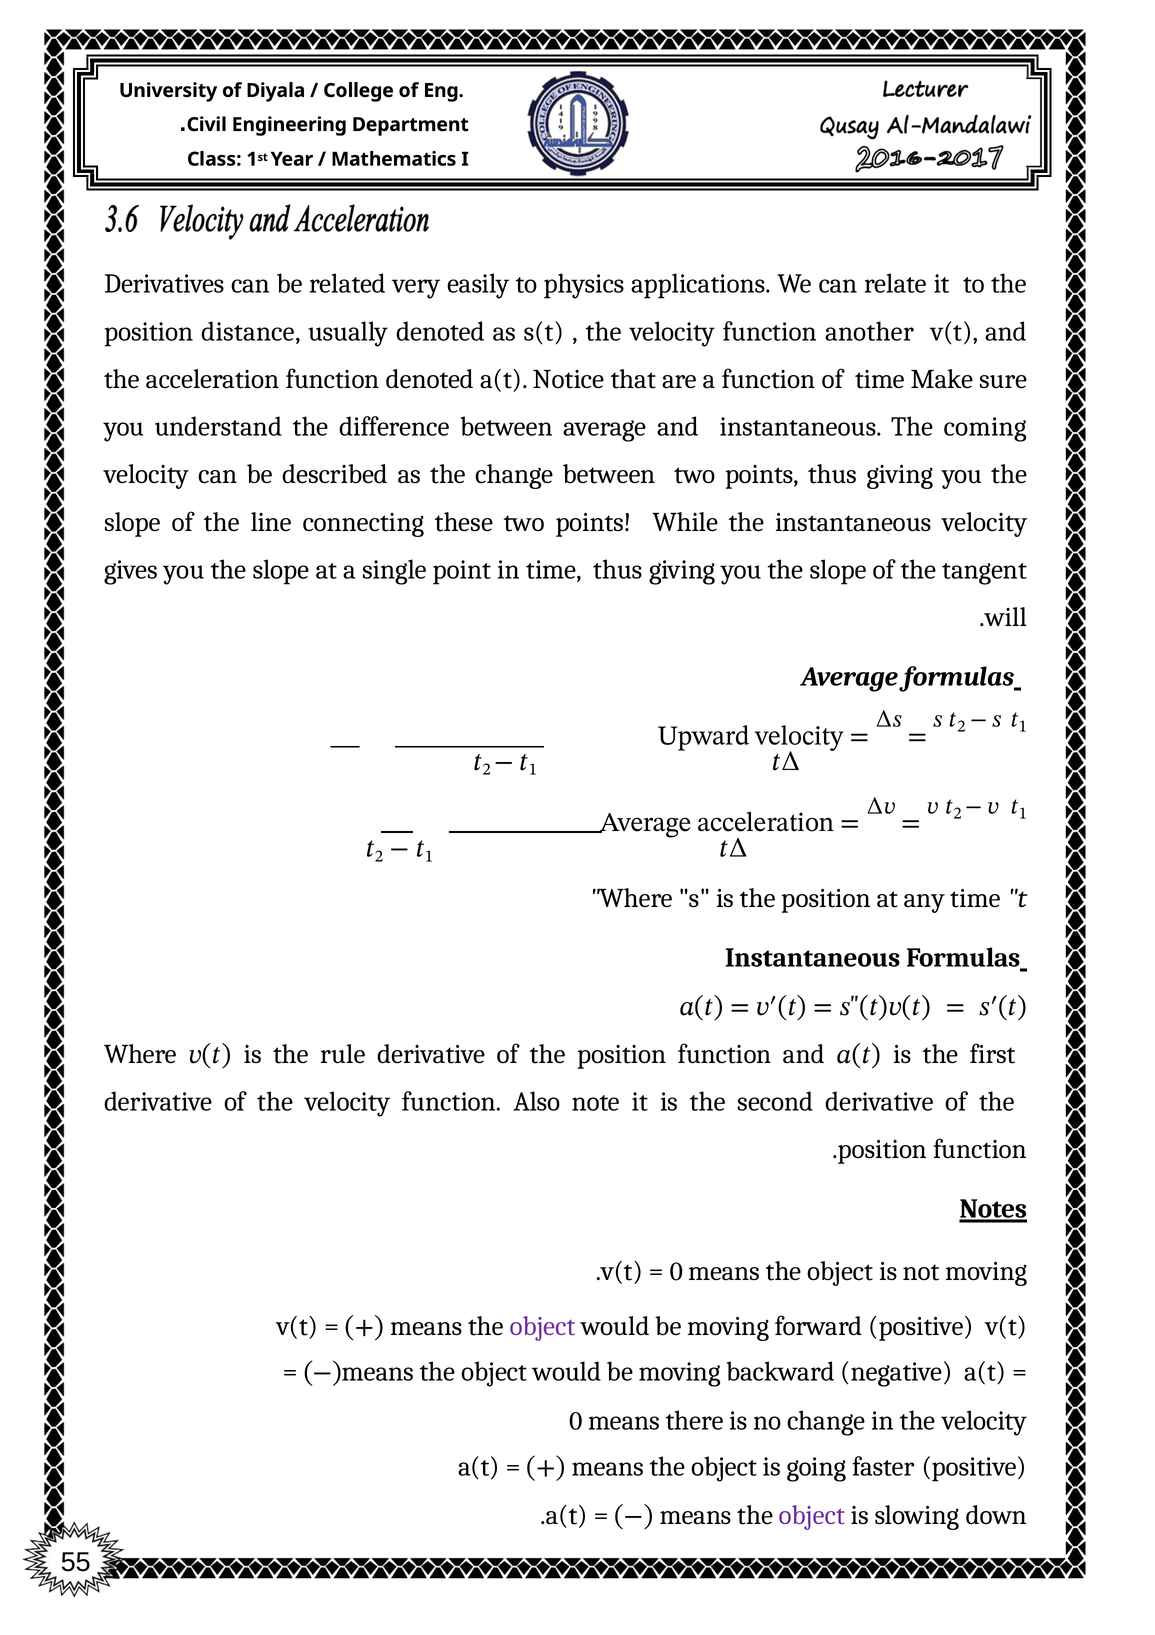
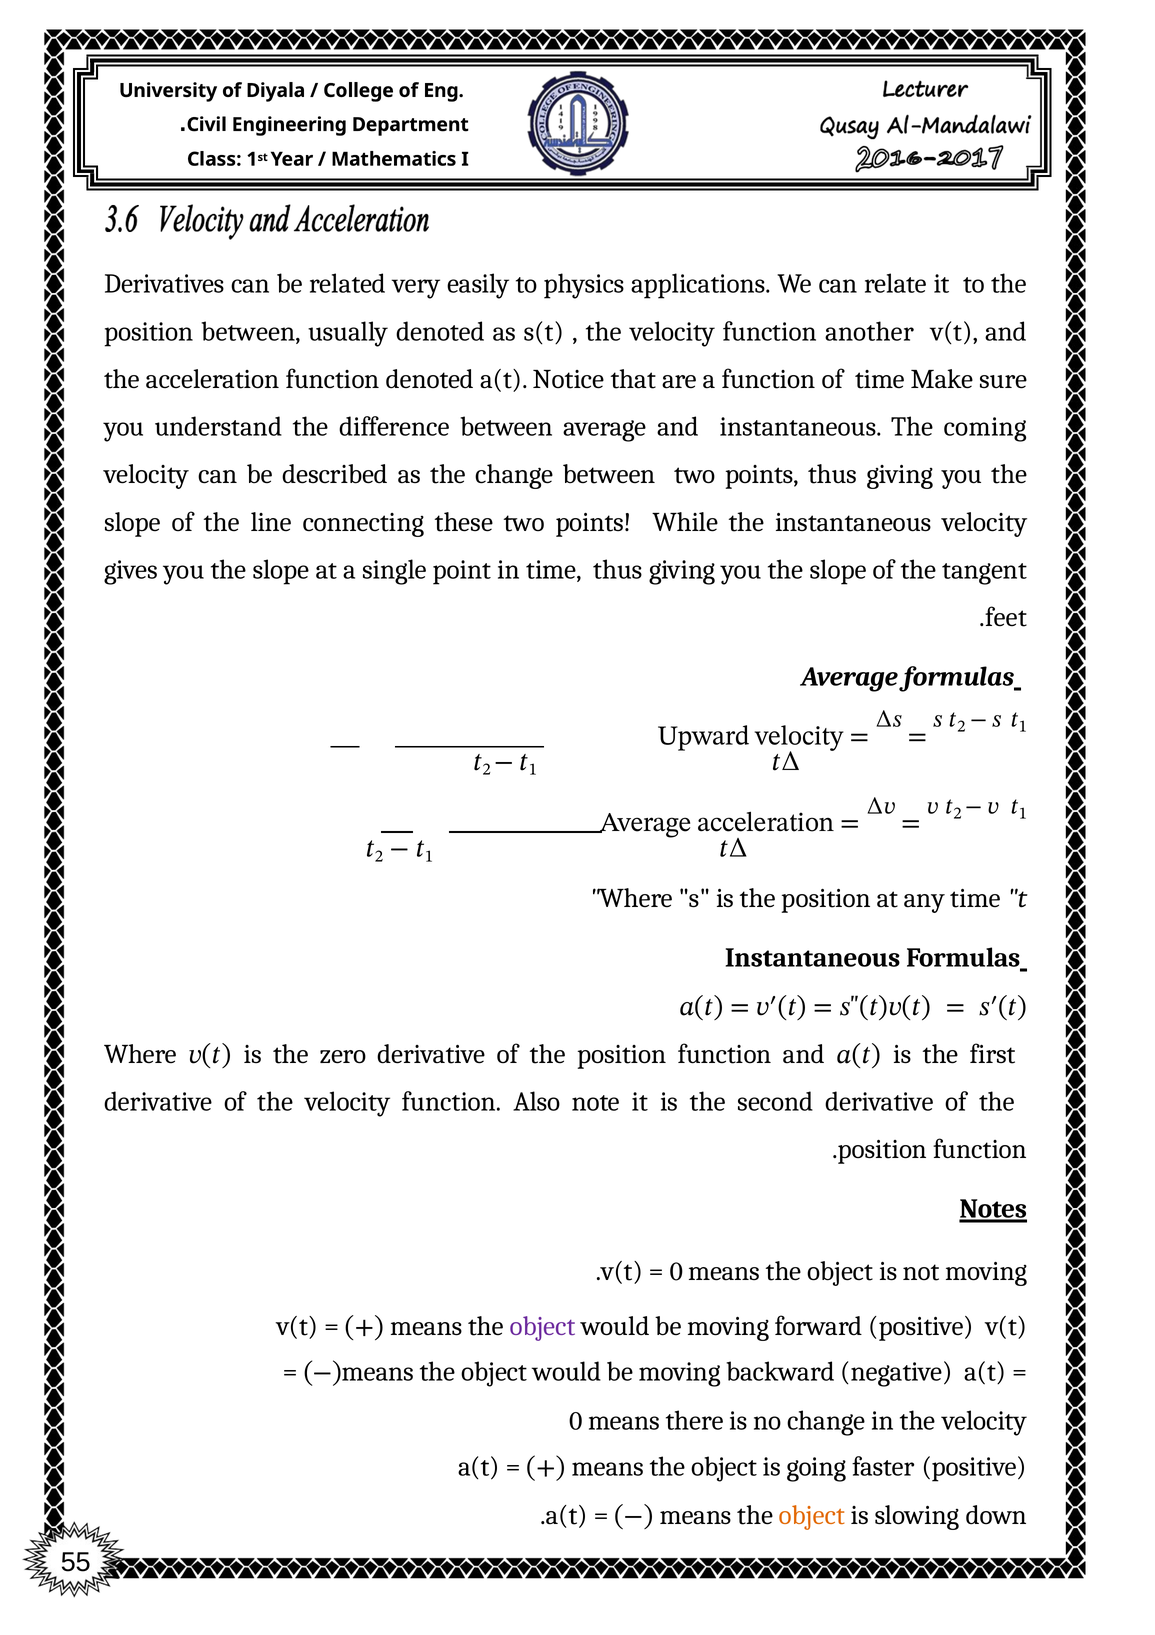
position distance: distance -> between (251, 331)
will: will -> feet (1006, 617)
rule: rule -> zero (343, 1054)
object colour: purple -> orange (812, 1515)
